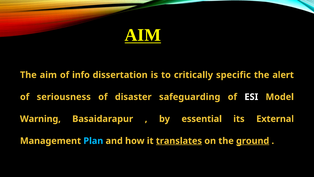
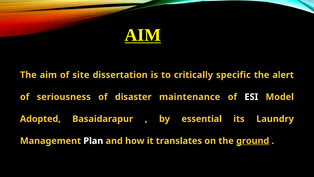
info: info -> site (81, 75)
safeguarding: safeguarding -> maintenance (190, 97)
Warning: Warning -> Adopted (40, 119)
External: External -> Laundry (275, 119)
Plan colour: light blue -> white (93, 141)
translates underline: present -> none (179, 141)
